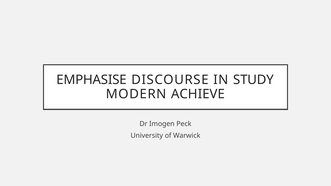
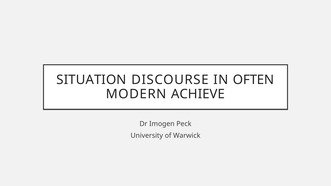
EMPHASISE: EMPHASISE -> SITUATION (91, 80)
STUDY: STUDY -> OFTEN (254, 80)
